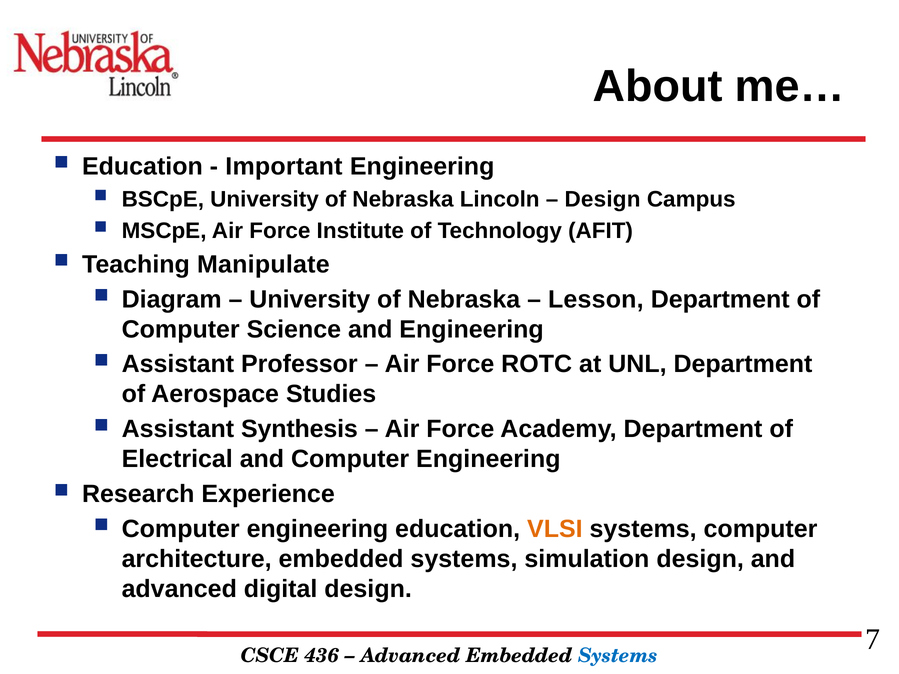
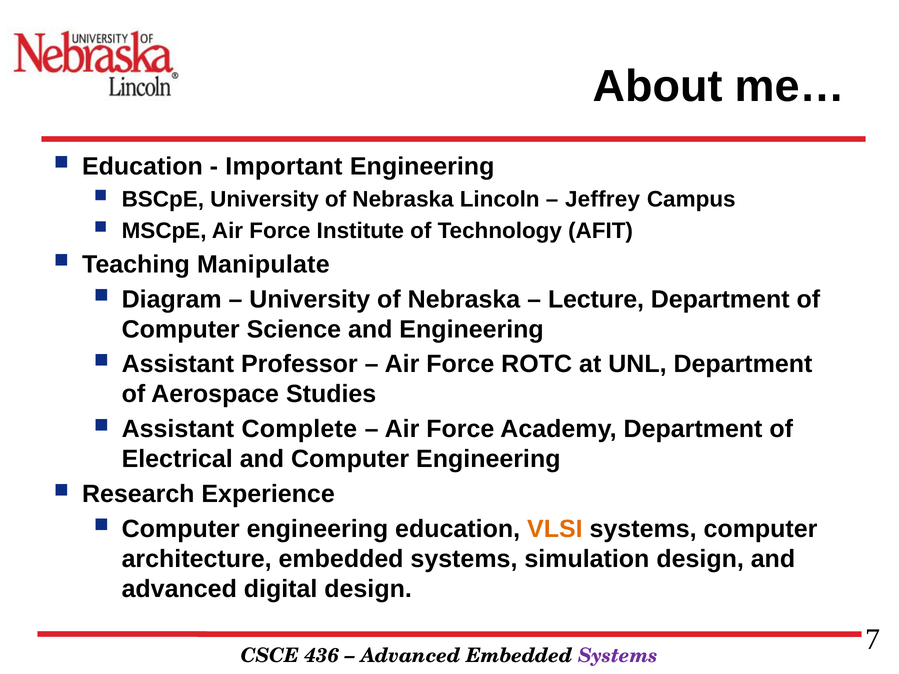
Design: Design -> Jeffrey (603, 199)
Lesson: Lesson -> Lecture (596, 299)
Synthesis: Synthesis -> Complete (299, 429)
Systems colour: blue -> purple (618, 656)
